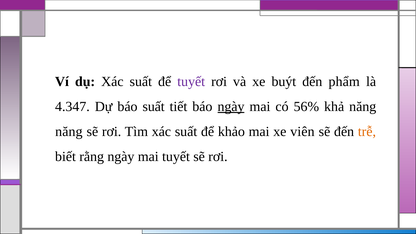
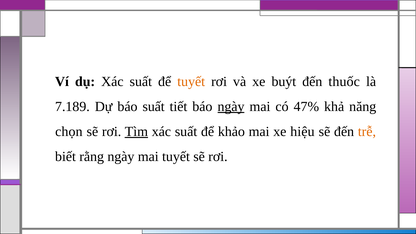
tuyết colour: purple -> orange (191, 82)
phẩm: phẩm -> thuốc (344, 82)
4.347: 4.347 -> 7.189 (72, 107)
56%: 56% -> 47% (306, 107)
năng: năng -> chọn (69, 132)
Tìm underline: none -> present (136, 132)
viên: viên -> hiệu (302, 132)
